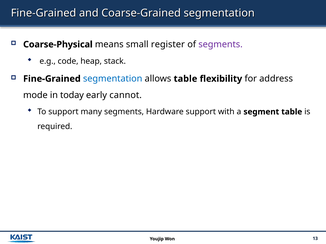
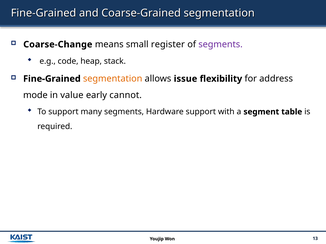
Coarse-Physical: Coarse-Physical -> Coarse-Change (58, 45)
segmentation colour: blue -> orange (113, 79)
allows table: table -> issue (185, 79)
today: today -> value (72, 95)
